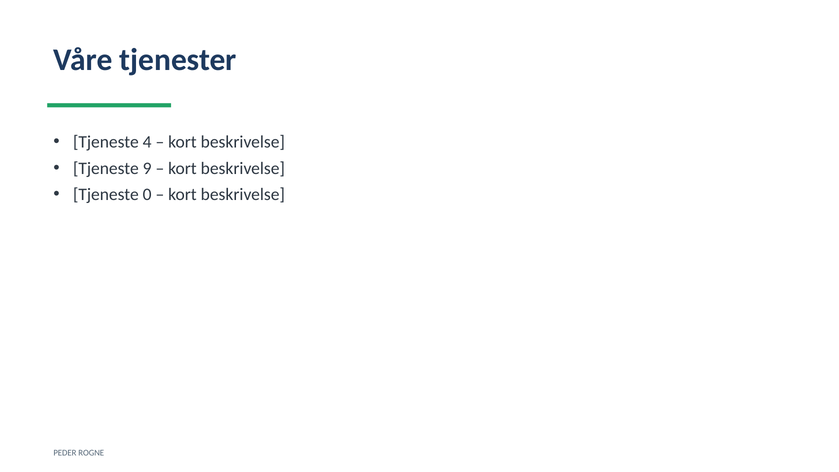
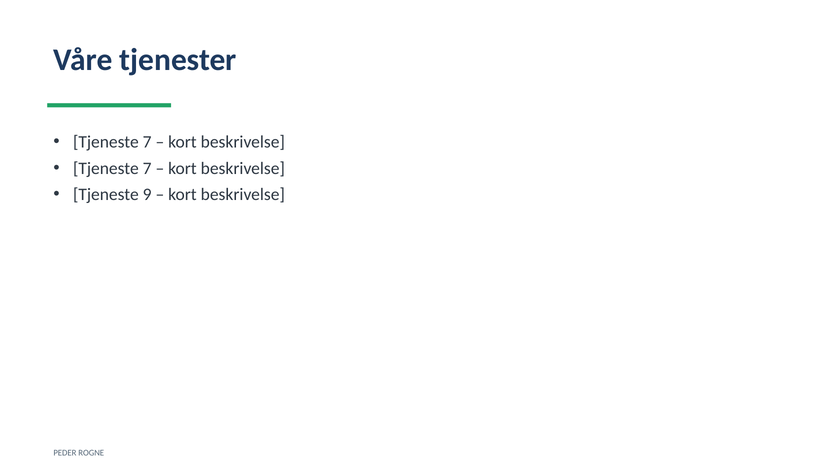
4: 4 -> 7 (147, 142)
9: 9 -> 7 (147, 168)
0: 0 -> 9 (147, 195)
